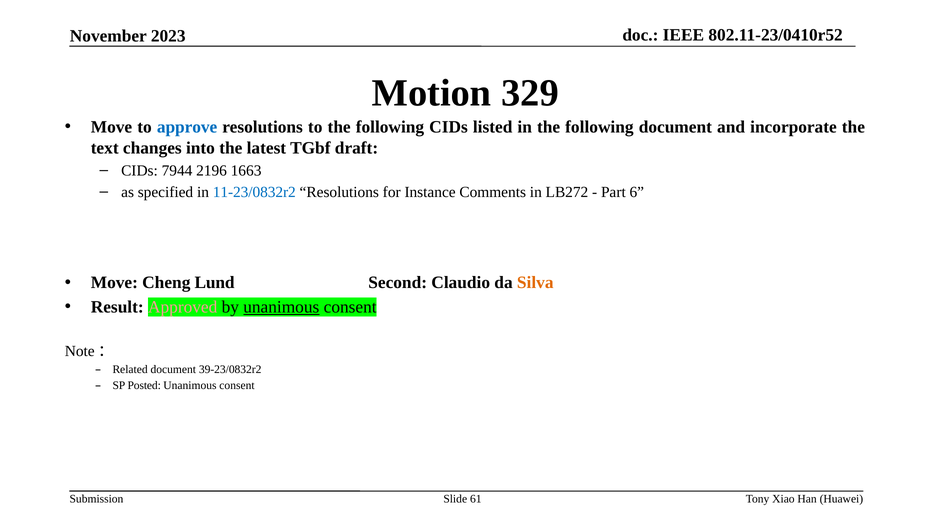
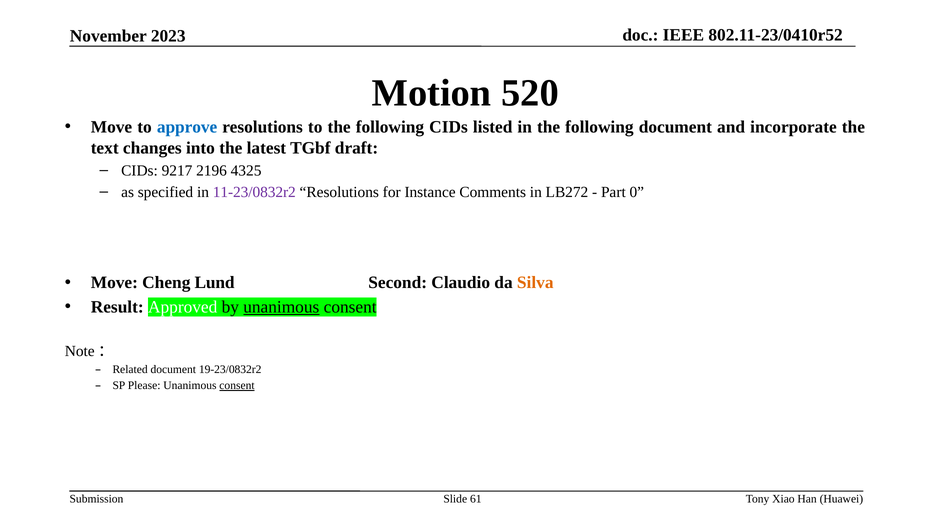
329: 329 -> 520 (530, 93)
7944: 7944 -> 9217 (177, 171)
1663: 1663 -> 4325 (246, 171)
11-23/0832r2 colour: blue -> purple (254, 192)
6: 6 -> 0 (637, 192)
Approved colour: pink -> white (183, 307)
39-23/0832r2: 39-23/0832r2 -> 19-23/0832r2 (230, 370)
Posted: Posted -> Please (144, 386)
consent underline: none -> present (237, 386)
